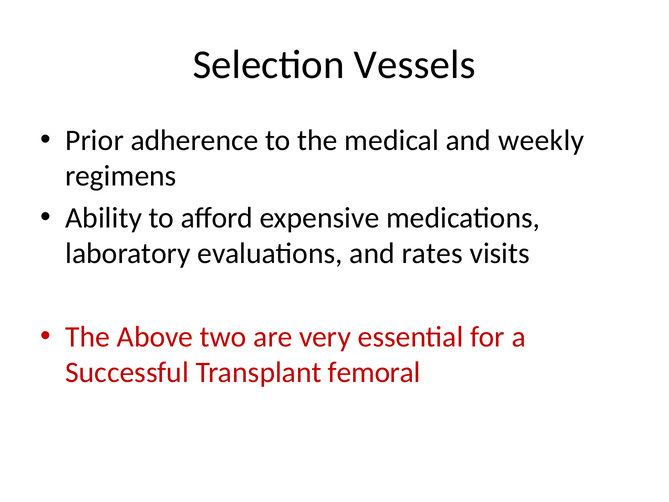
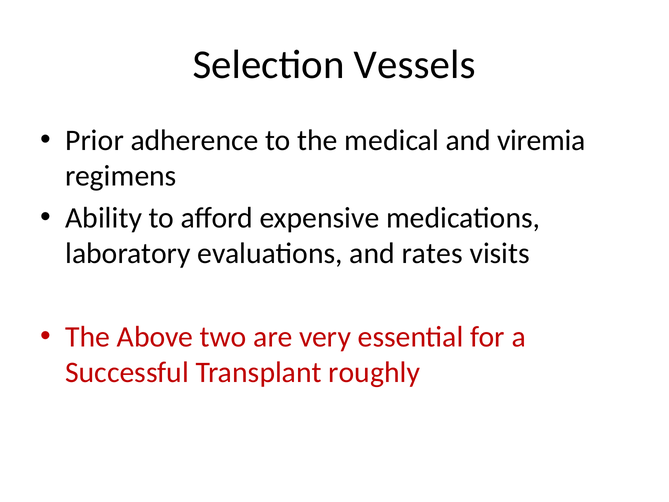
weekly: weekly -> viremia (541, 140)
femoral: femoral -> roughly (374, 372)
